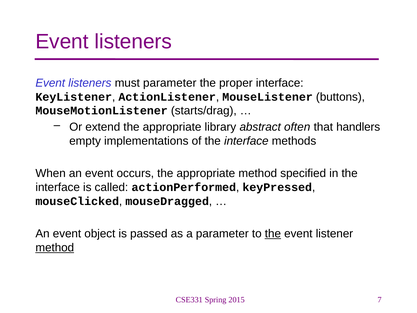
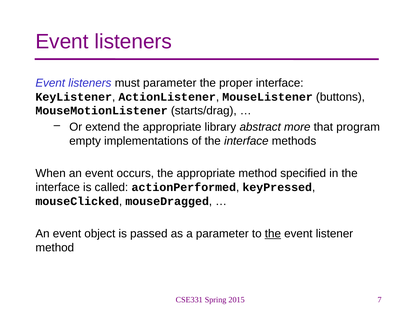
often: often -> more (297, 127)
handlers: handlers -> program (358, 127)
method underline: present -> none (55, 248)
